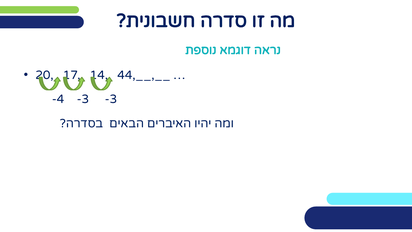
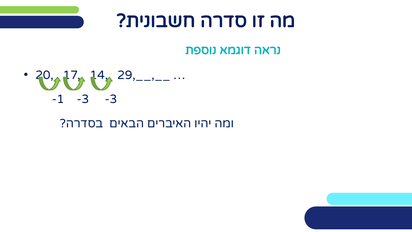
44,__,__: 44,__,__ -> 29,__,__ (144, 75)
-4: -4 -> -1 (58, 99)
